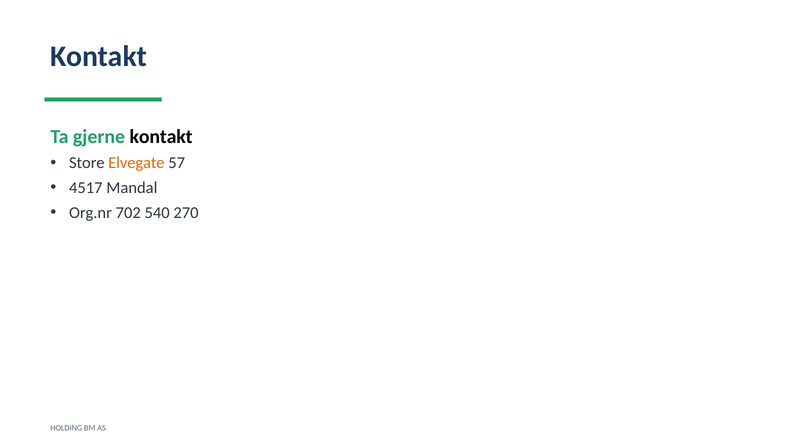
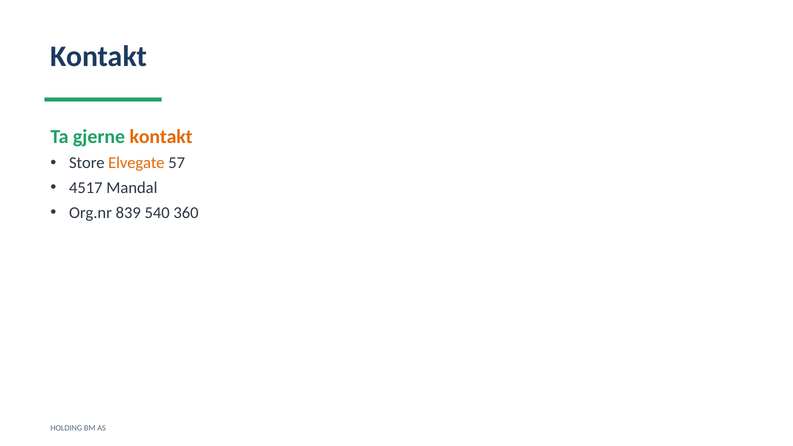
kontakt colour: black -> orange (161, 137)
702: 702 -> 839 (128, 213)
270: 270 -> 360 (186, 213)
